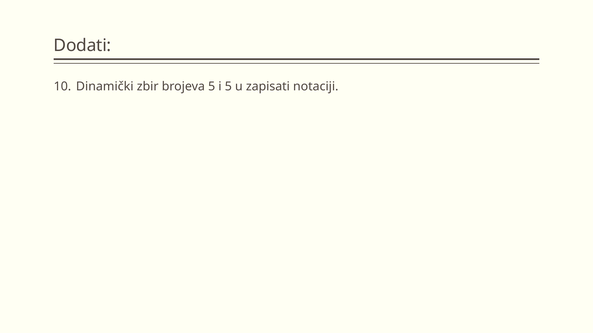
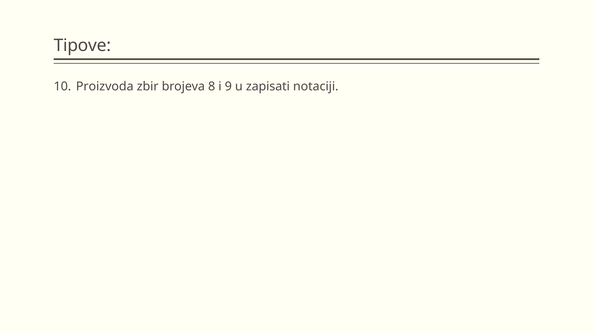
Dodati: Dodati -> Tipove (82, 45)
Dinamički: Dinamički -> Proizvoda (105, 87)
brojeva 5: 5 -> 8 (212, 87)
i 5: 5 -> 9 (228, 87)
